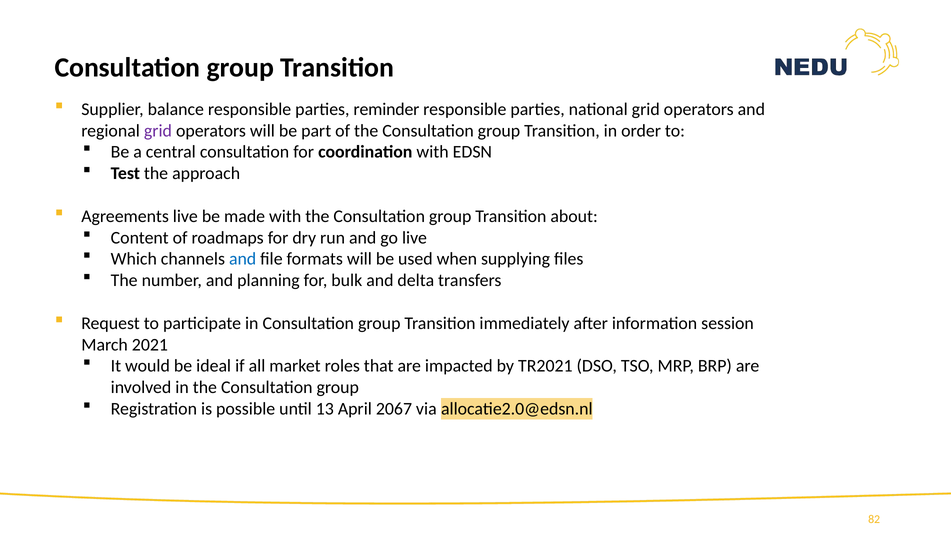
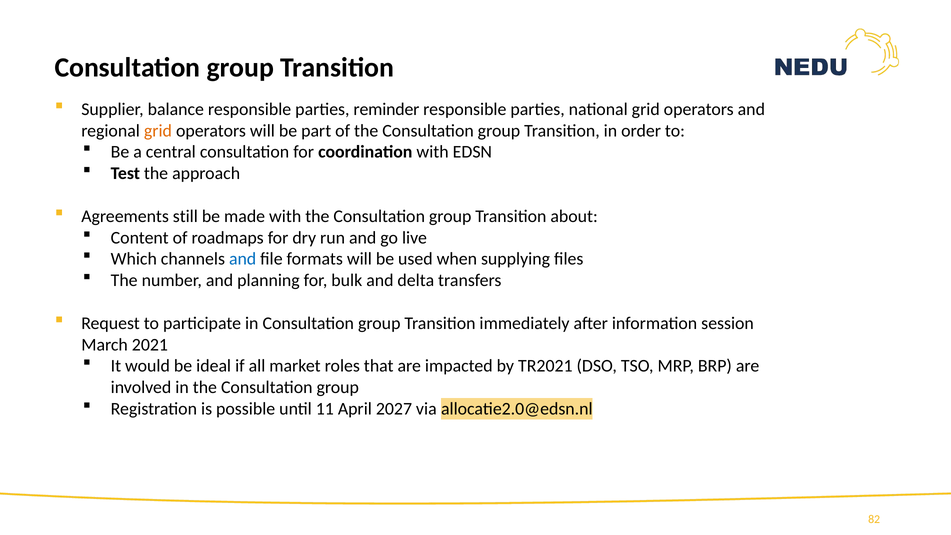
grid colour: purple -> orange (158, 131)
Agreements live: live -> still (185, 216)
13: 13 -> 11 (325, 409)
2067: 2067 -> 2027 (394, 409)
